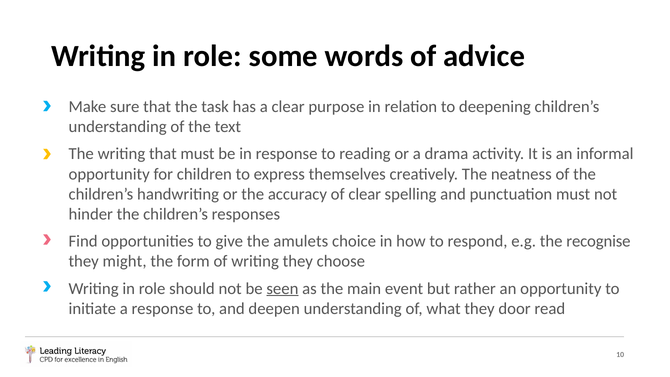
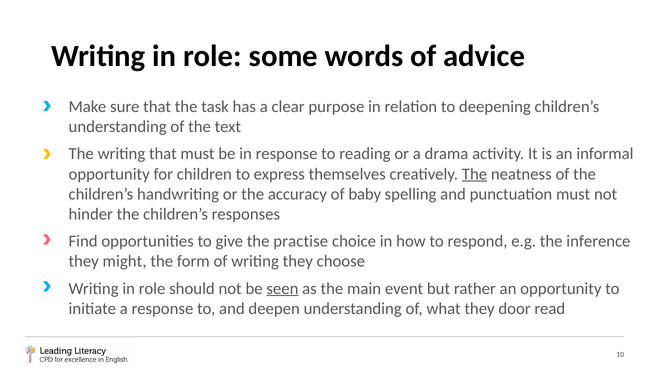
The underline: none -> present (474, 174)
of clear: clear -> baby (365, 194)
amulets: amulets -> practise (301, 241)
recognise: recognise -> inference (598, 241)
